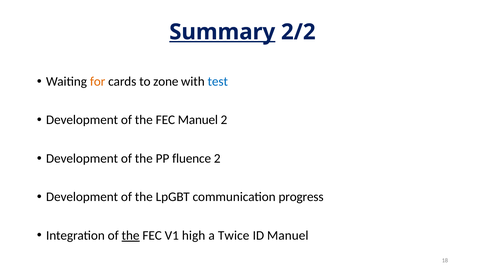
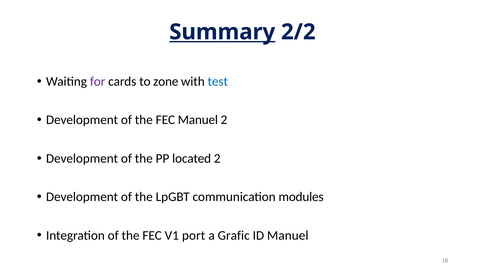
for colour: orange -> purple (98, 81)
fluence: fluence -> located (192, 158)
progress: progress -> modules (301, 197)
the underline: present -> none (131, 235)
high: high -> port (194, 235)
Twice: Twice -> Grafic (234, 235)
